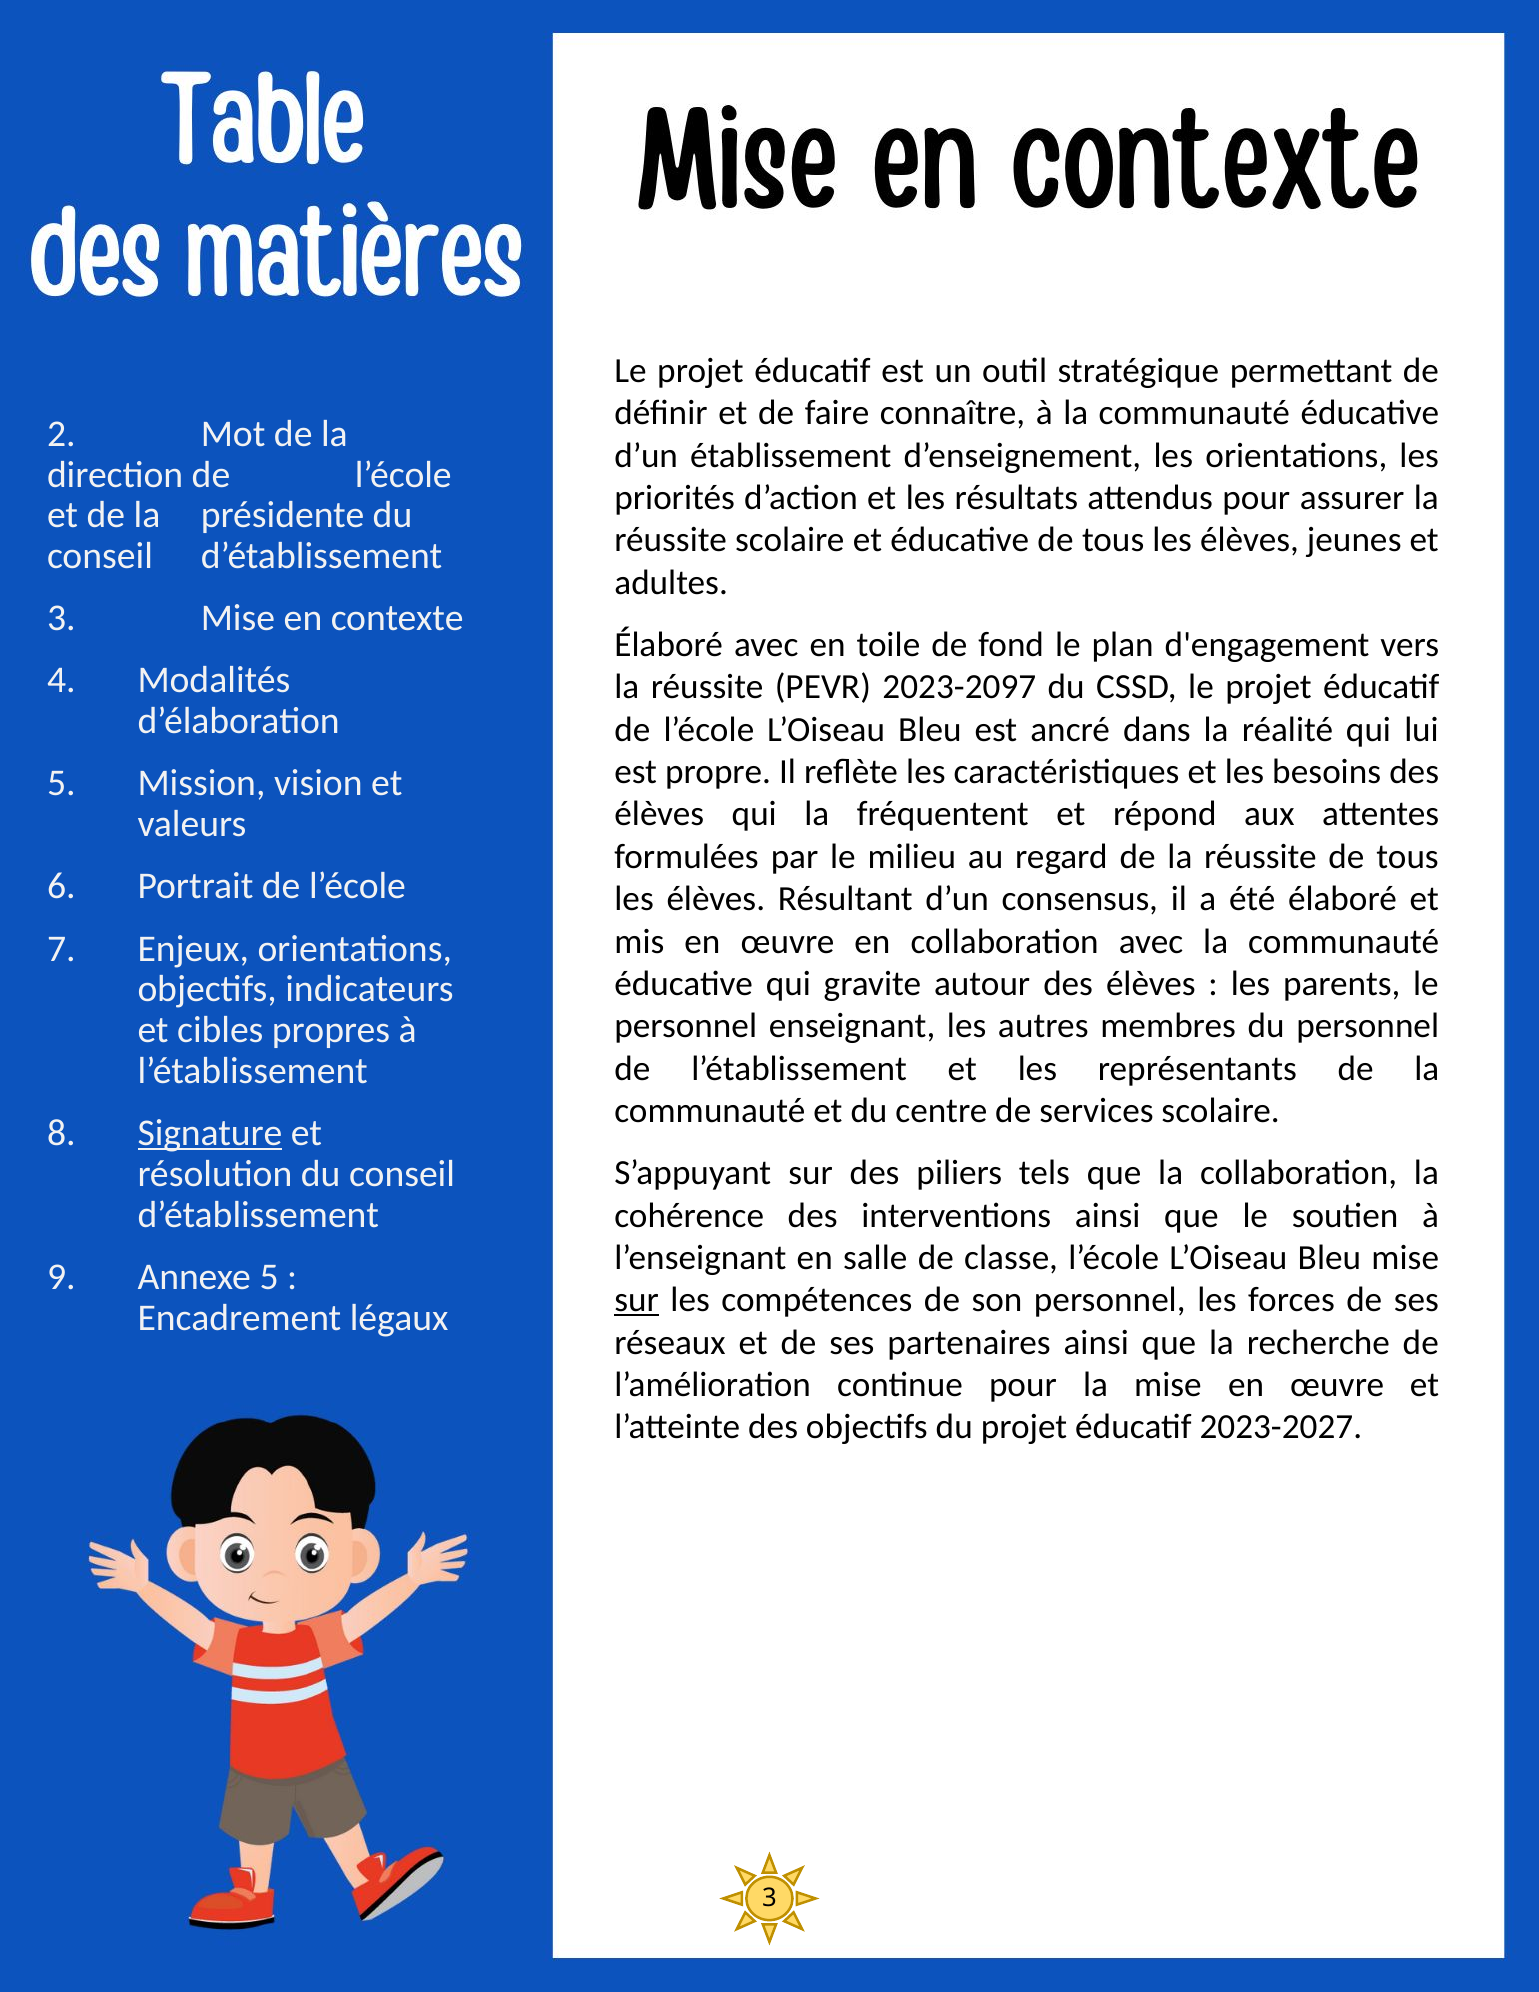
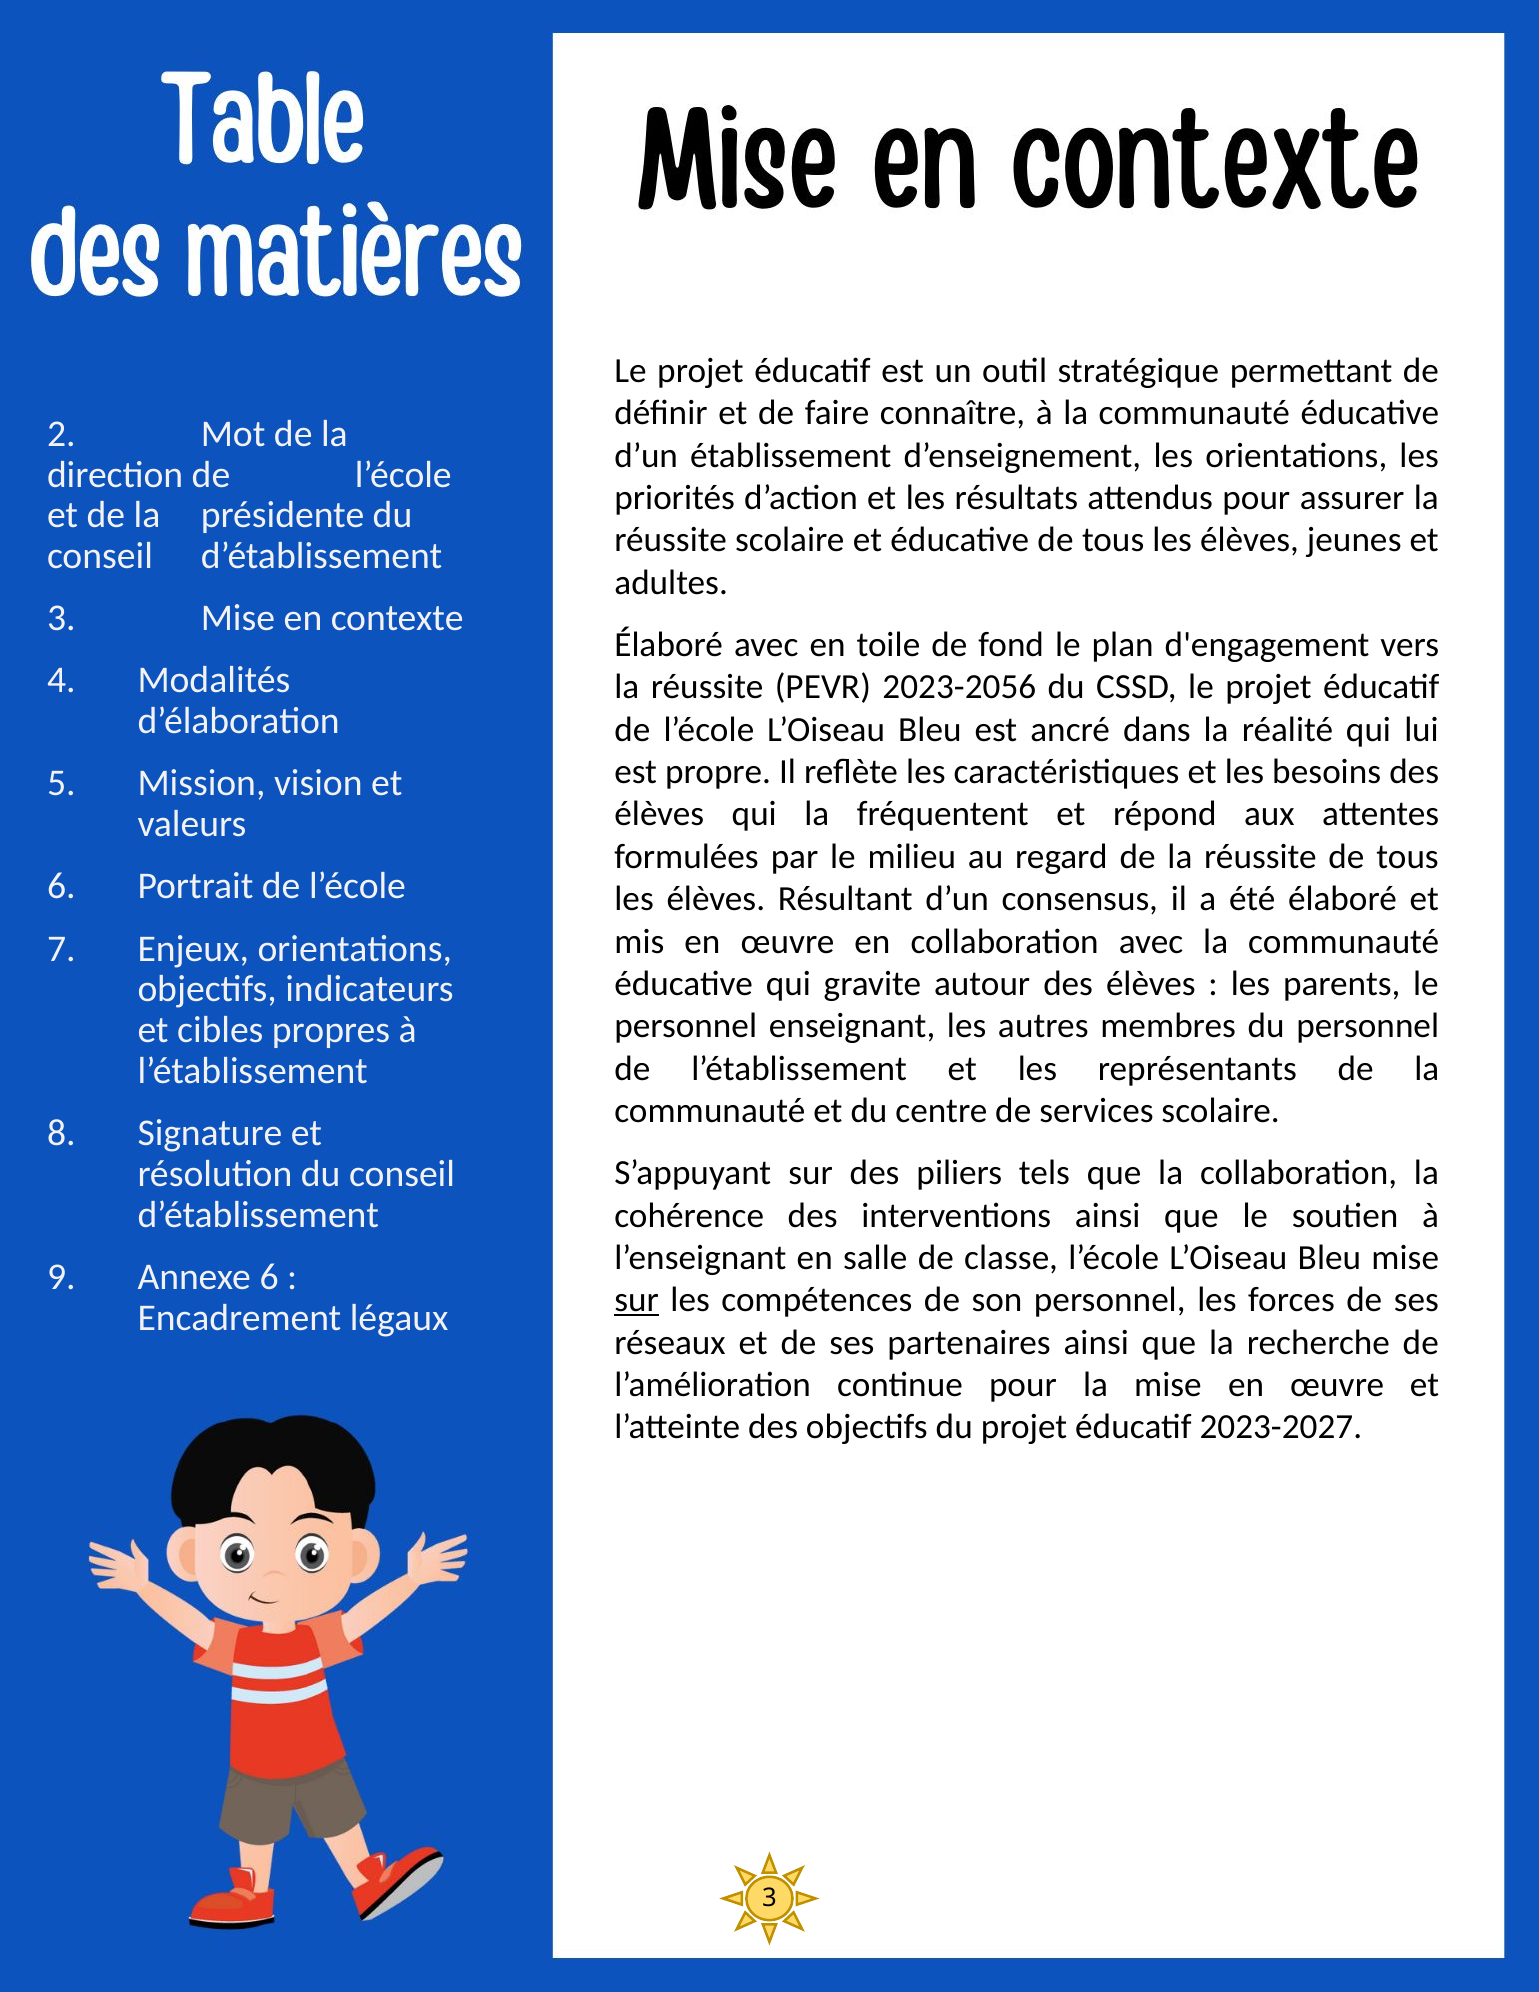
2023-2097: 2023-2097 -> 2023-2056 (959, 687)
Signature underline: present -> none (210, 1133)
Annexe 5: 5 -> 6 (269, 1277)
